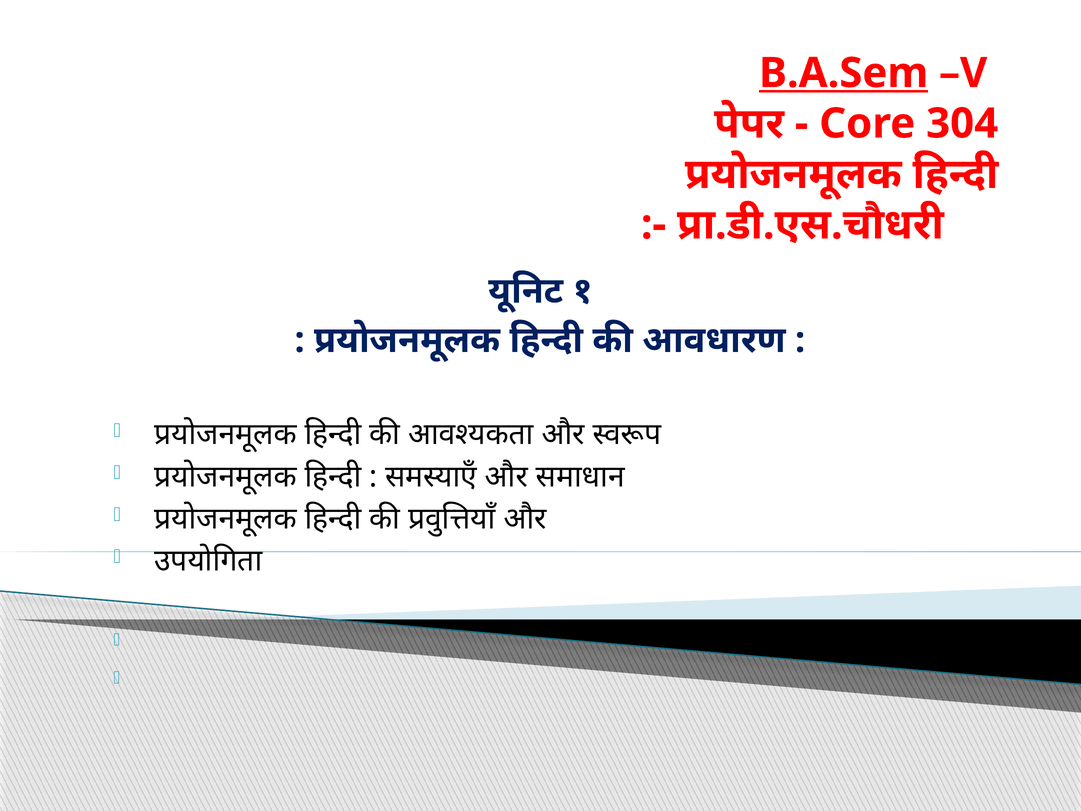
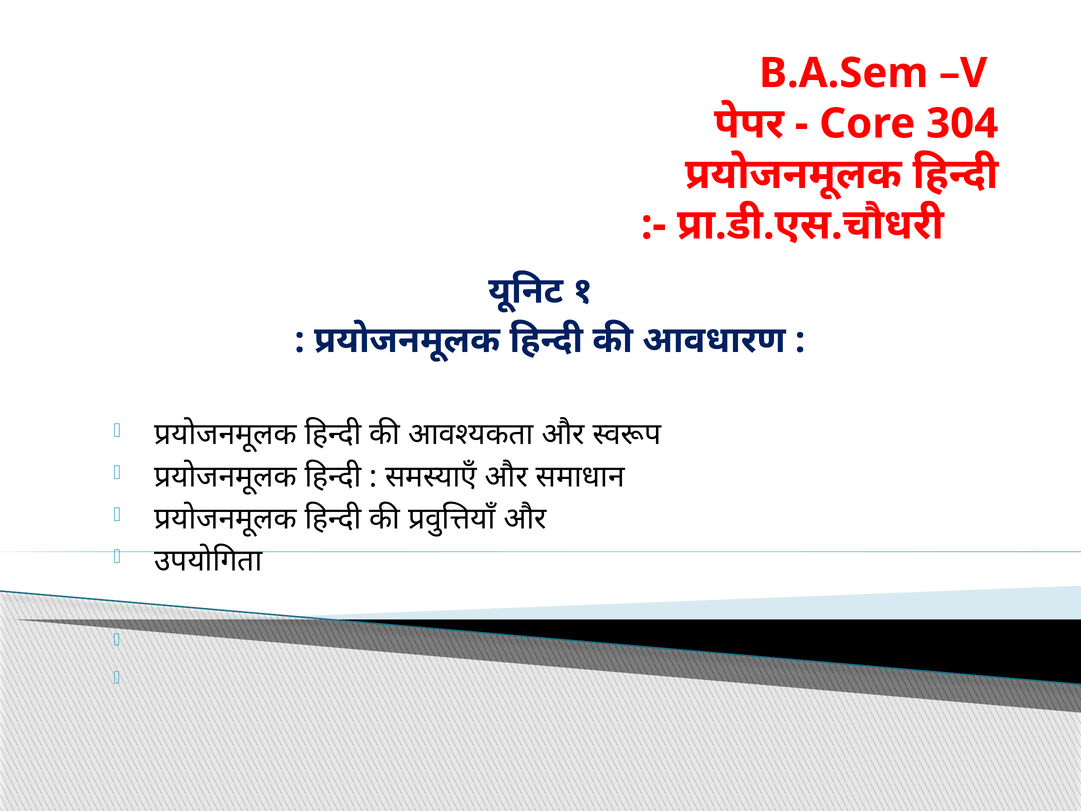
B.A.Sem underline: present -> none (844, 73)
